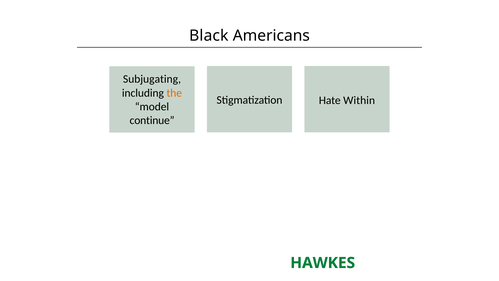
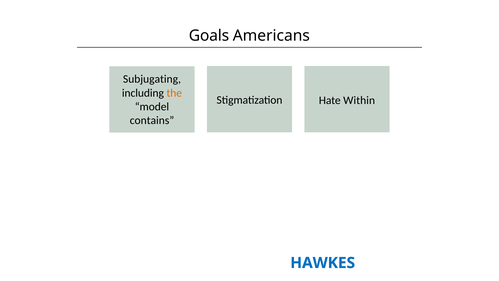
Black: Black -> Goals (209, 36)
continue: continue -> contains (152, 120)
HAWKES colour: green -> blue (323, 263)
